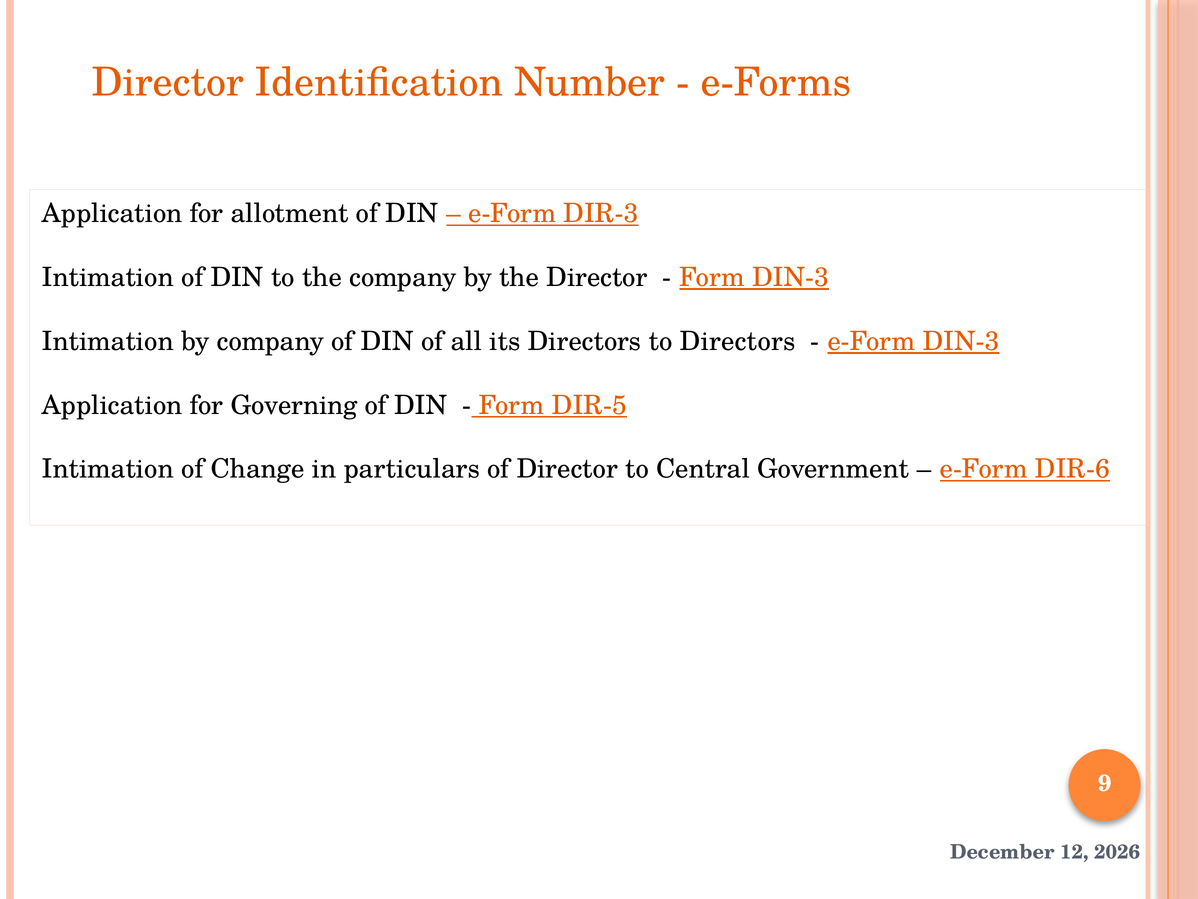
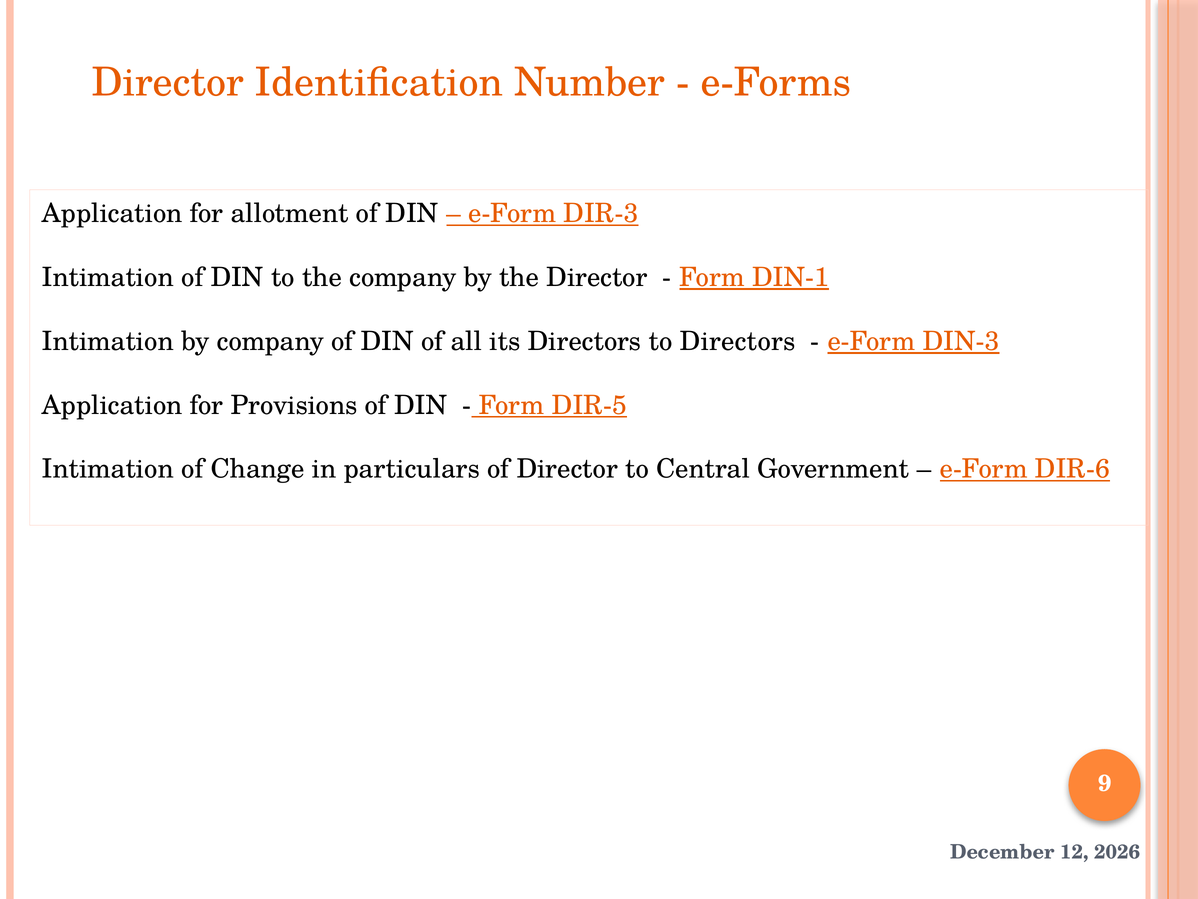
Form DIN-3: DIN-3 -> DIN-1 (791, 277)
Governing: Governing -> Provisions (294, 405)
